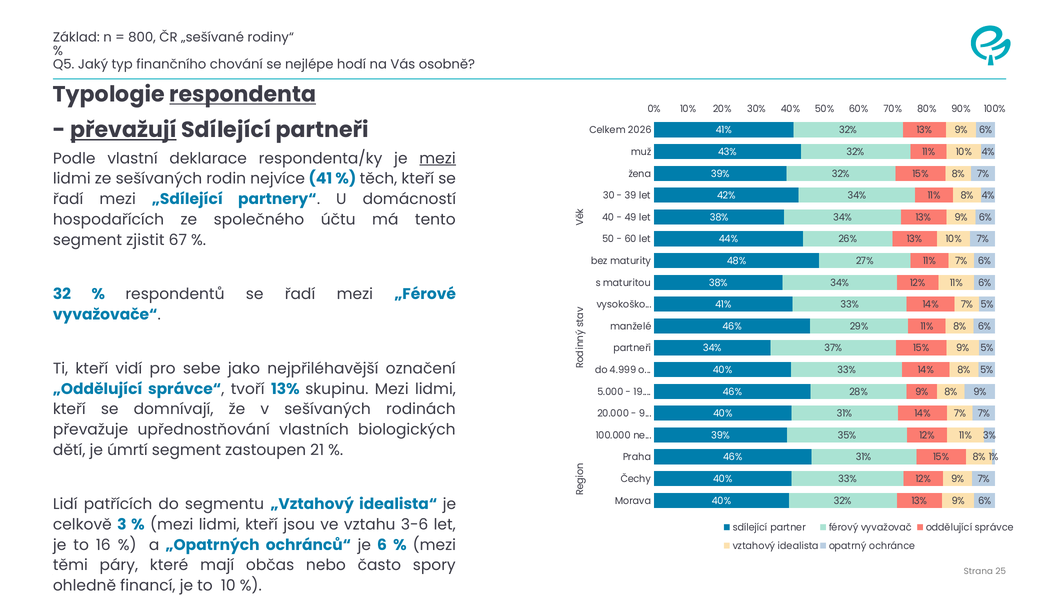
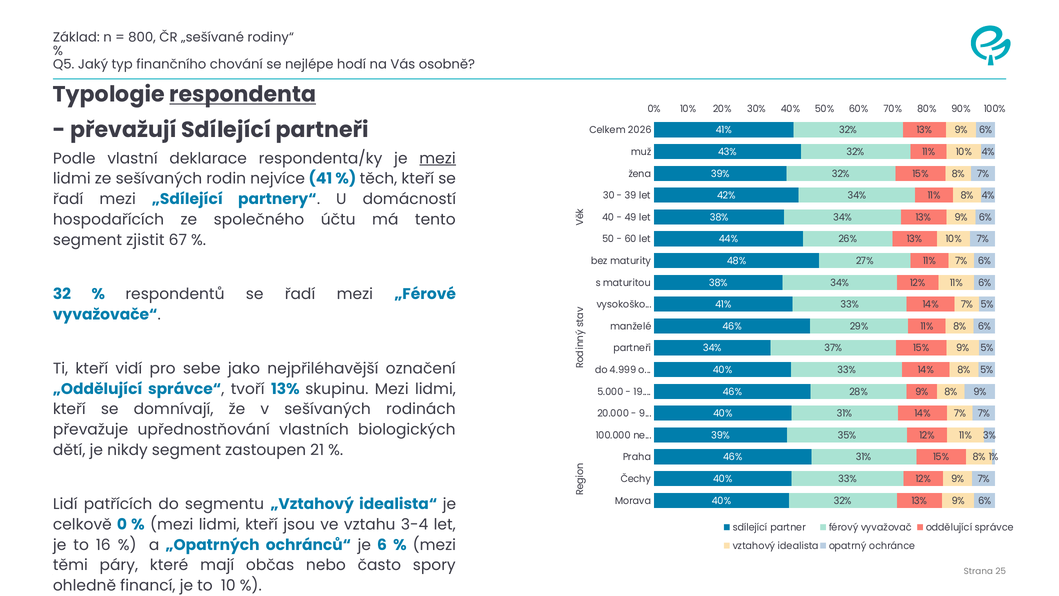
převažují underline: present -> none (124, 130)
úmrtí: úmrtí -> nikdy (127, 450)
3: 3 -> 0 (122, 524)
3-6: 3-6 -> 3-4 (415, 524)
